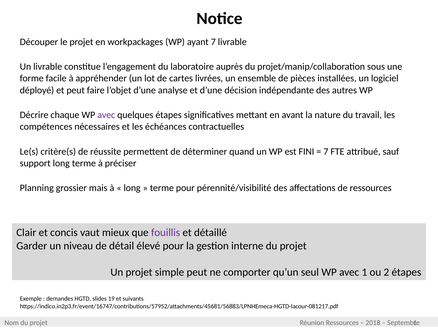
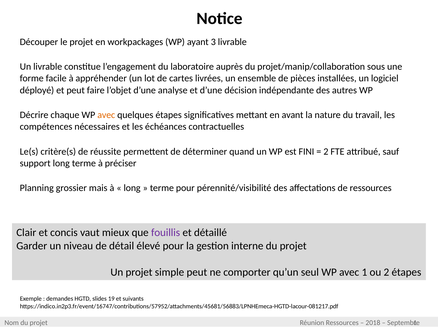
ayant 7: 7 -> 3 (213, 42)
avec colour: purple -> orange (106, 115)
7: 7 -> 2 (326, 151)
